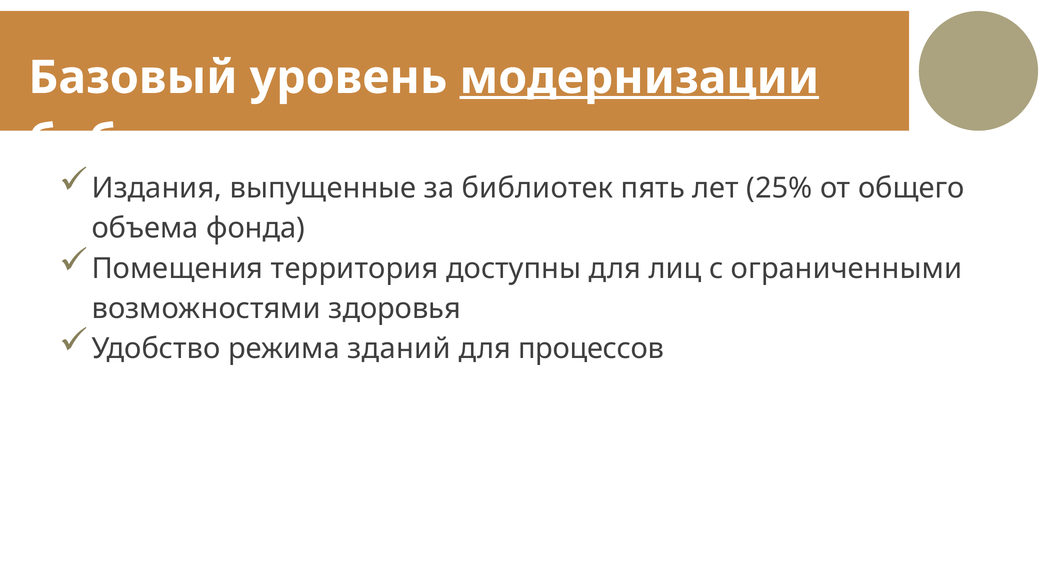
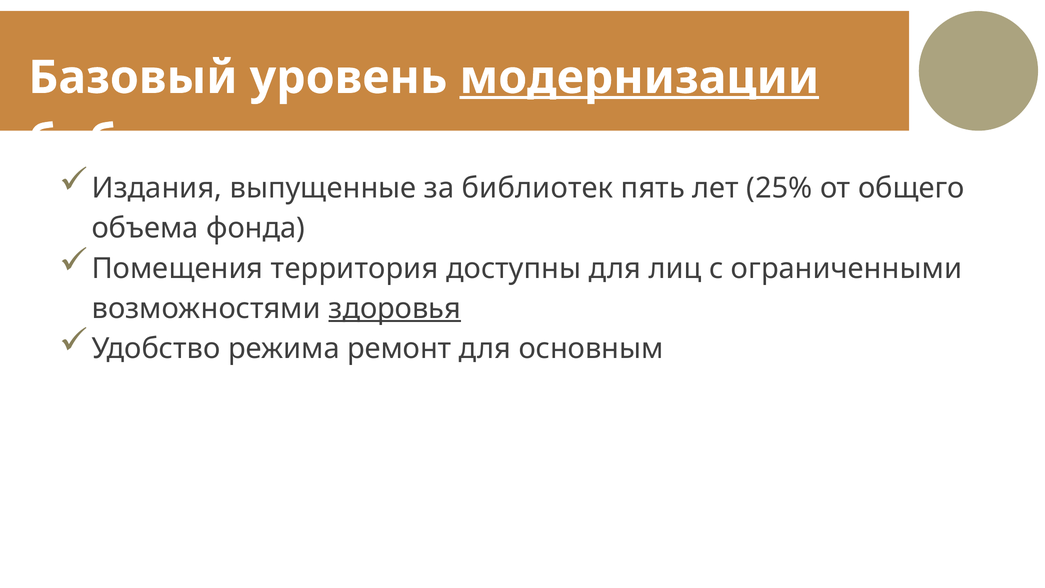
здоровья underline: none -> present (395, 308)
зданий: зданий -> ремонт (399, 349)
процессов: процессов -> основным (591, 349)
